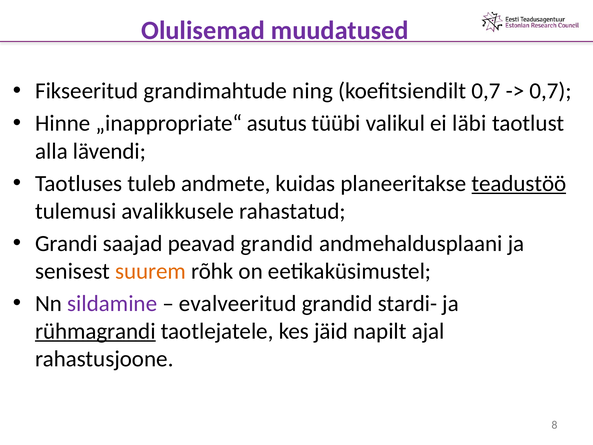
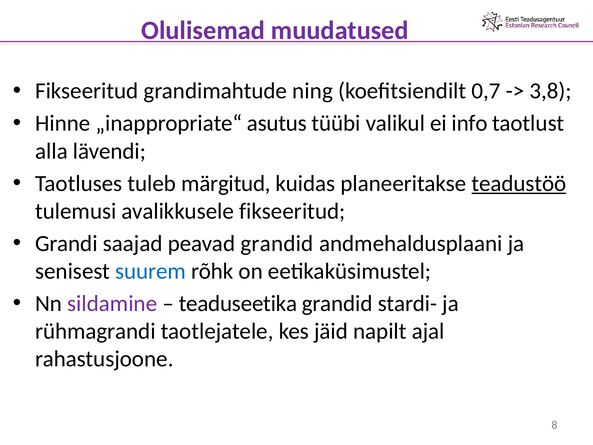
0,7: 0,7 -> 3,8 (551, 91)
läbi: läbi -> info (470, 123)
andmete: andmete -> märgitud (226, 183)
avalikkusele rahastatud: rahastatud -> fikseeritud (292, 211)
suurem colour: orange -> blue (151, 271)
evalveeritud: evalveeritud -> teaduseetika (238, 303)
rühmagrandi underline: present -> none (95, 331)
